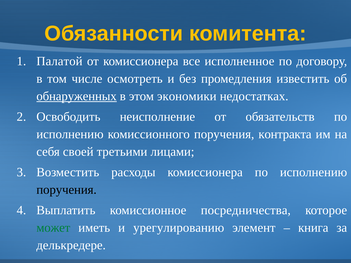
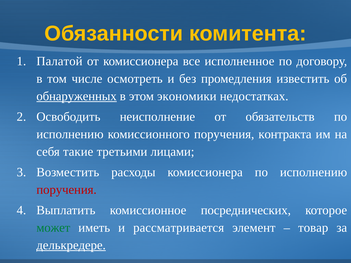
своей: своей -> такие (78, 152)
поручения colour: black -> red (67, 190)
посредничества: посредничества -> посреднических (246, 210)
урегулированию: урегулированию -> рассматривается (179, 228)
книга: книга -> товар (313, 228)
делькредере underline: none -> present (71, 245)
